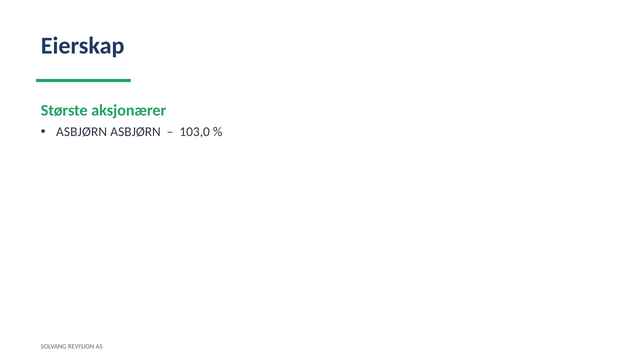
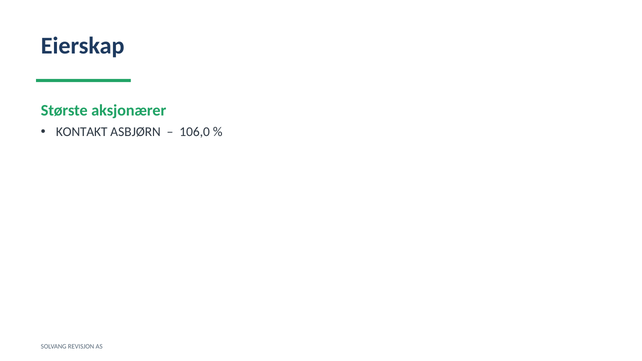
ASBJØRN: ASBJØRN -> KONTAKT (82, 132)
103,0: 103,0 -> 106,0 (195, 132)
